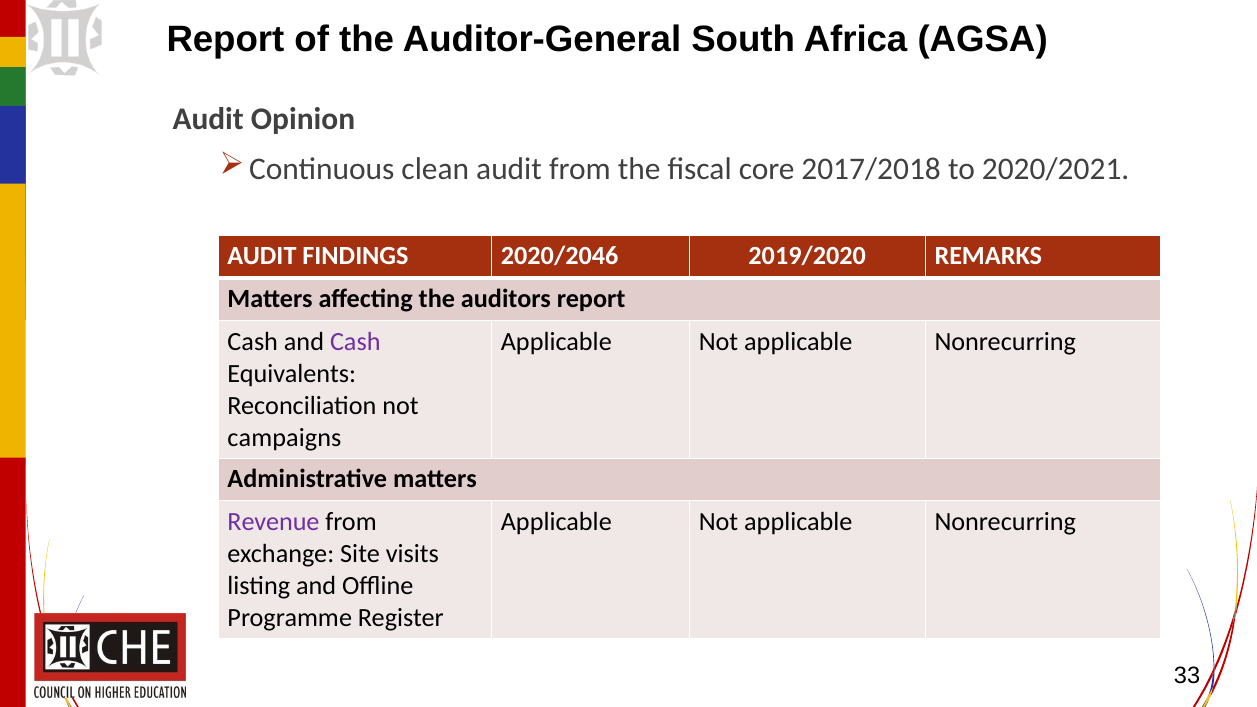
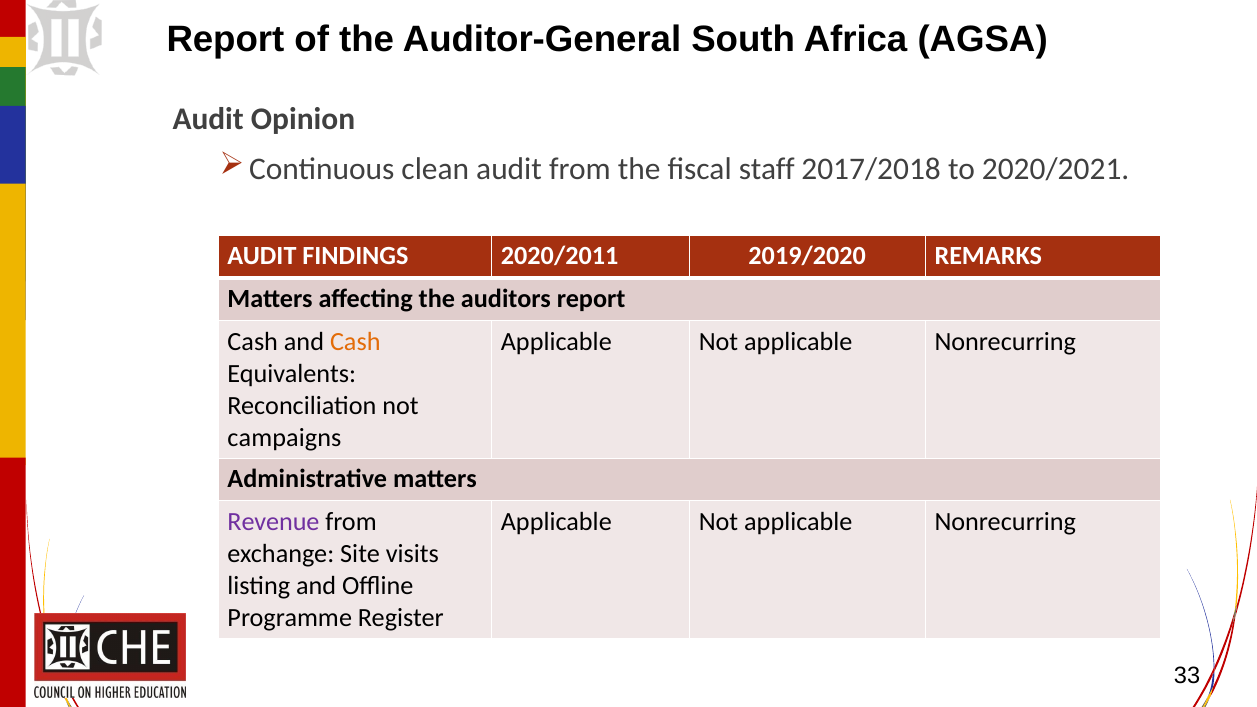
core: core -> staff (767, 169)
2020/2046: 2020/2046 -> 2020/2011 (560, 256)
Cash colour: purple -> orange (355, 341)
